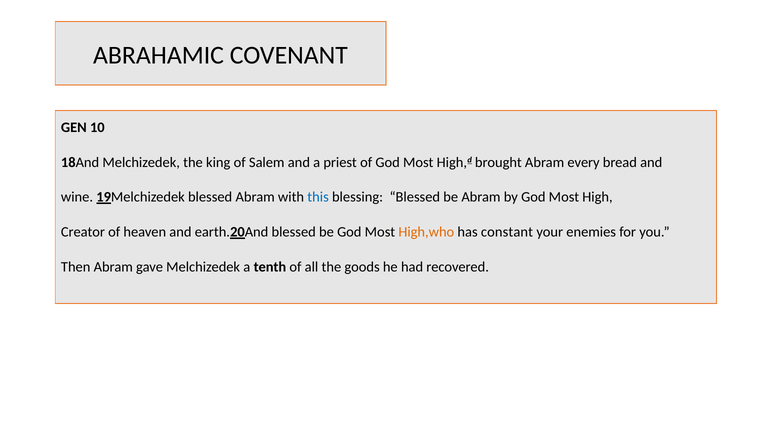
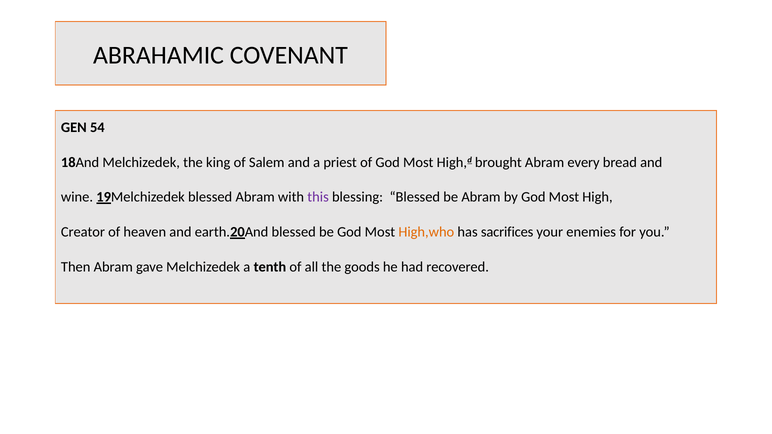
10: 10 -> 54 (97, 128)
this colour: blue -> purple (318, 197)
constant: constant -> sacrifices (507, 232)
